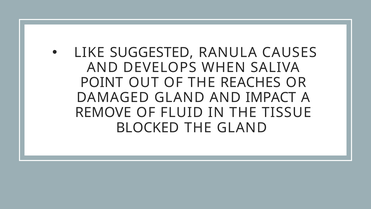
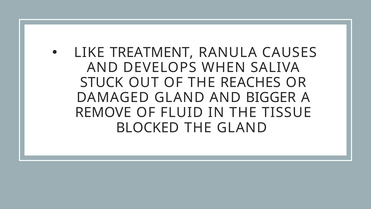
SUGGESTED: SUGGESTED -> TREATMENT (152, 52)
POINT: POINT -> STUCK (102, 82)
IMPACT: IMPACT -> BIGGER (271, 97)
